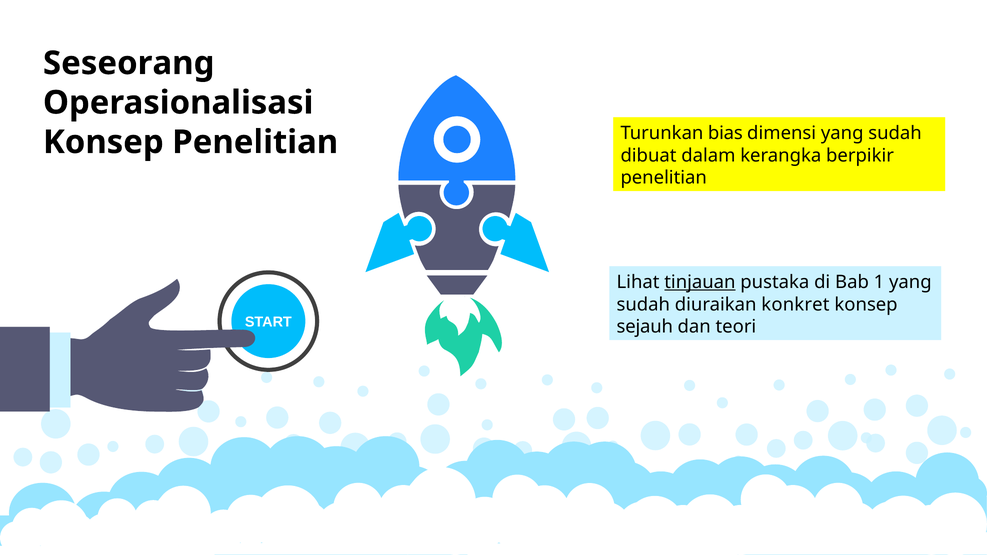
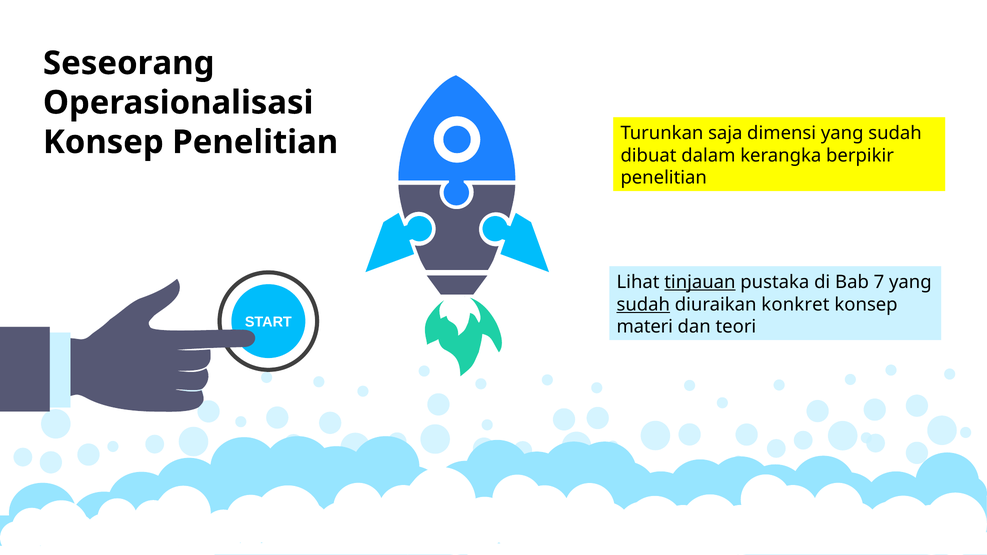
bias: bias -> saja (725, 133)
1: 1 -> 7 (879, 282)
sudah underline: none -> present (643, 305)
sejauh: sejauh -> materi (645, 327)
